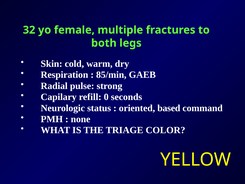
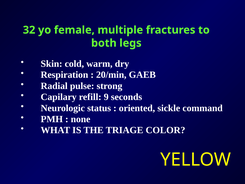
85/min: 85/min -> 20/min (111, 75)
0: 0 -> 9 (106, 97)
based: based -> sickle (169, 108)
